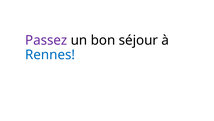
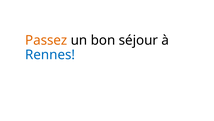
Passez colour: purple -> orange (46, 40)
